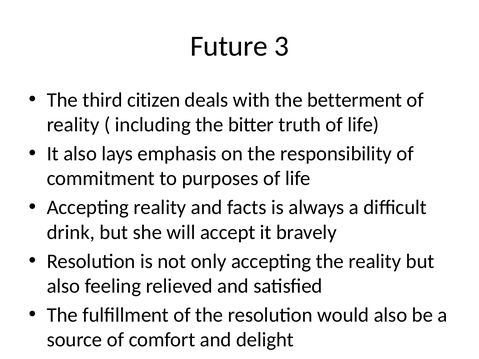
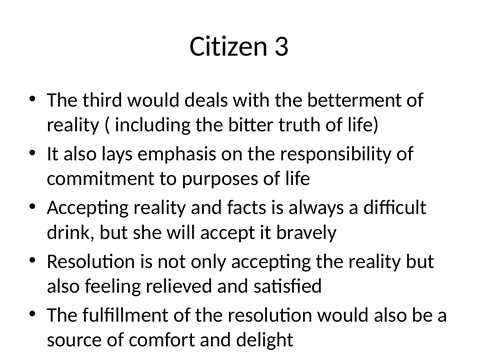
Future: Future -> Citizen (229, 46)
third citizen: citizen -> would (154, 100)
